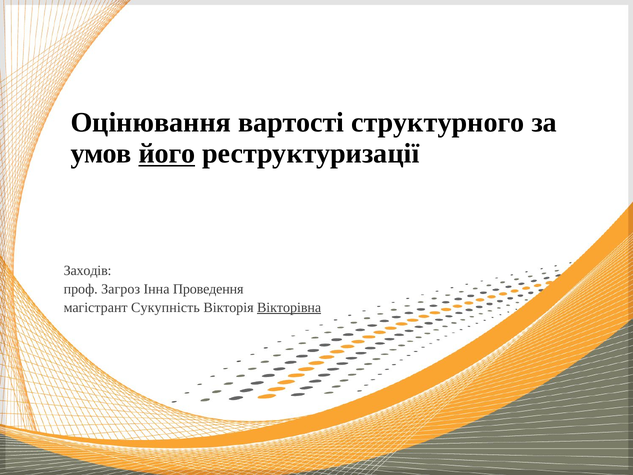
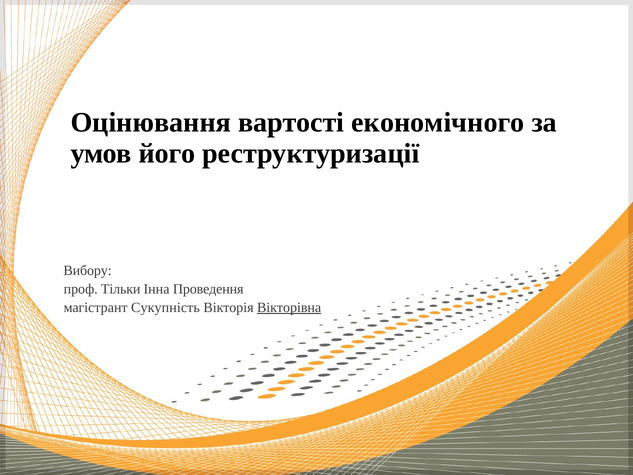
структурного: структурного -> економічного (438, 122)
його underline: present -> none (167, 154)
Заходів: Заходів -> Вибору (88, 270)
Загроз: Загроз -> Тільки (121, 289)
